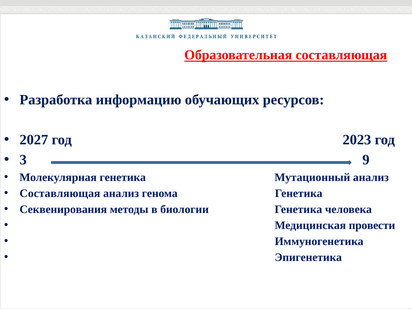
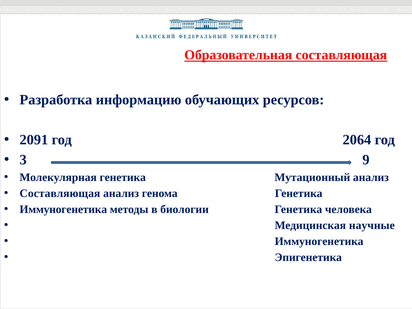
2027: 2027 -> 2091 (34, 140)
2023: 2023 -> 2064 (357, 140)
Секвенирования: Секвенирования -> Иммуногенетика (63, 209)
провести: провести -> научные (372, 225)
